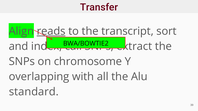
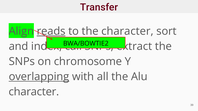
transcript: transcript -> character (127, 31)
overlapping underline: none -> present (39, 77)
standard: standard -> character (34, 92)
